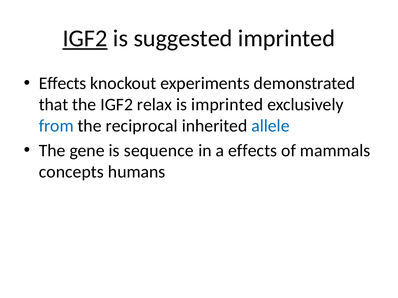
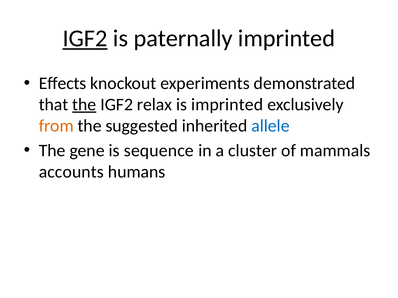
suggested: suggested -> paternally (183, 39)
the underline: none -> present (84, 105)
from colour: blue -> orange (56, 126)
reciprocal: reciprocal -> suggested (142, 126)
a effects: effects -> cluster (253, 151)
concepts: concepts -> accounts (71, 172)
